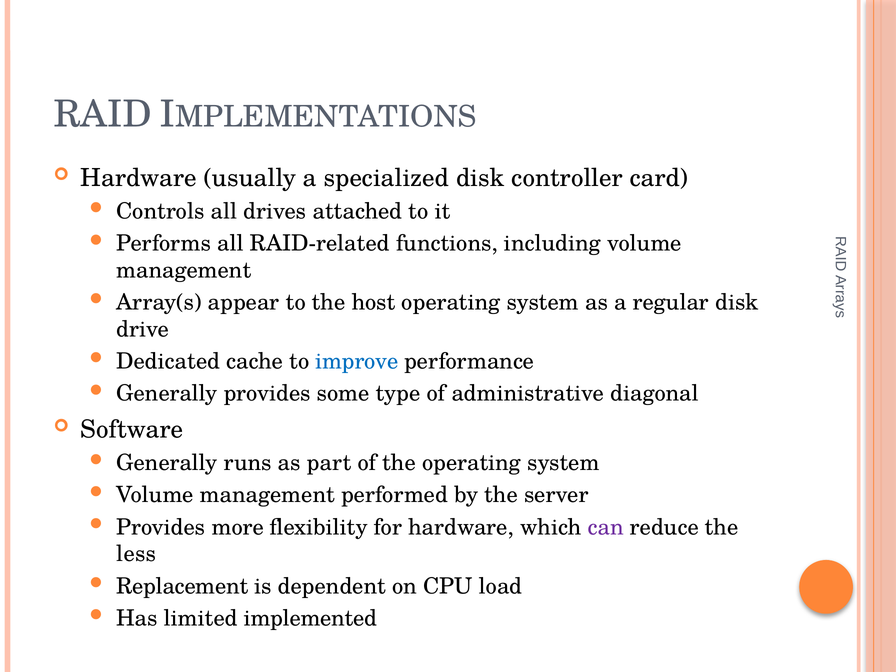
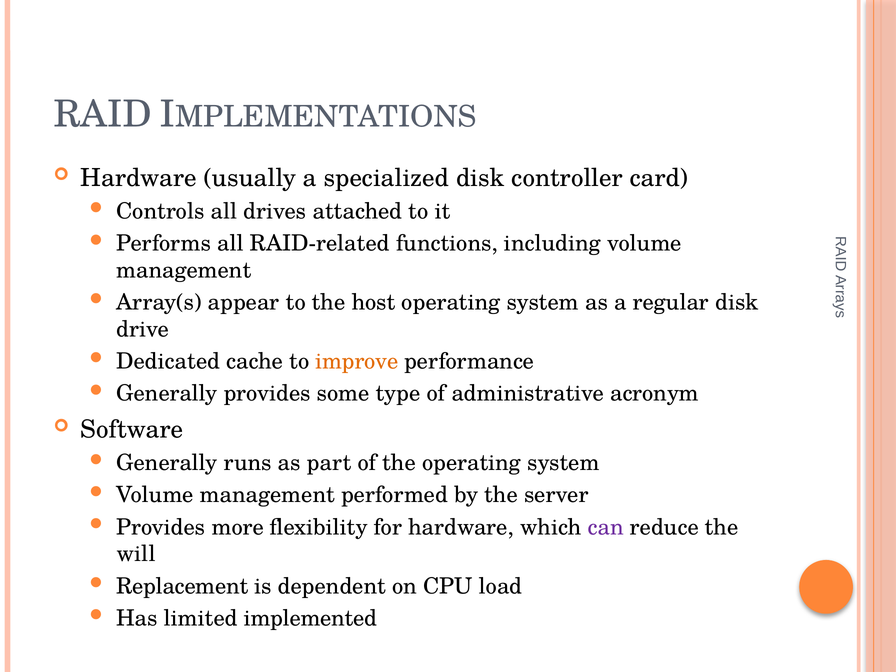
improve colour: blue -> orange (357, 361)
diagonal: diagonal -> acronym (655, 393)
less: less -> will (136, 554)
